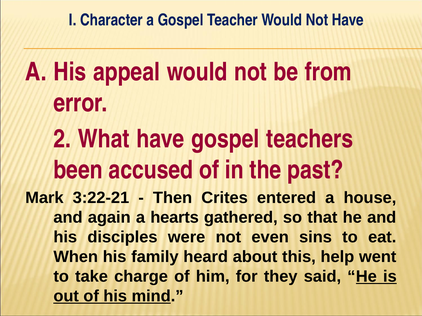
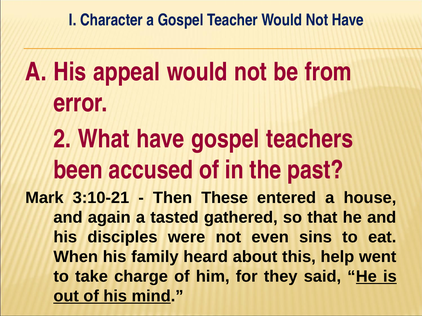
3:22-21: 3:22-21 -> 3:10-21 (101, 198)
Crites: Crites -> These (225, 198)
hearts: hearts -> tasted (175, 218)
